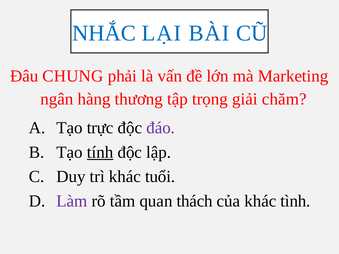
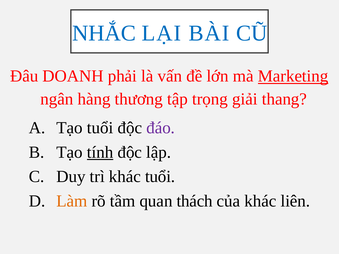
CHUNG: CHUNG -> DOANH (73, 76)
Marketing underline: none -> present (293, 76)
chăm: chăm -> thang (284, 99)
Tạo trực: trực -> tuổi (100, 128)
Làm colour: purple -> orange (72, 201)
tình: tình -> liên (295, 201)
